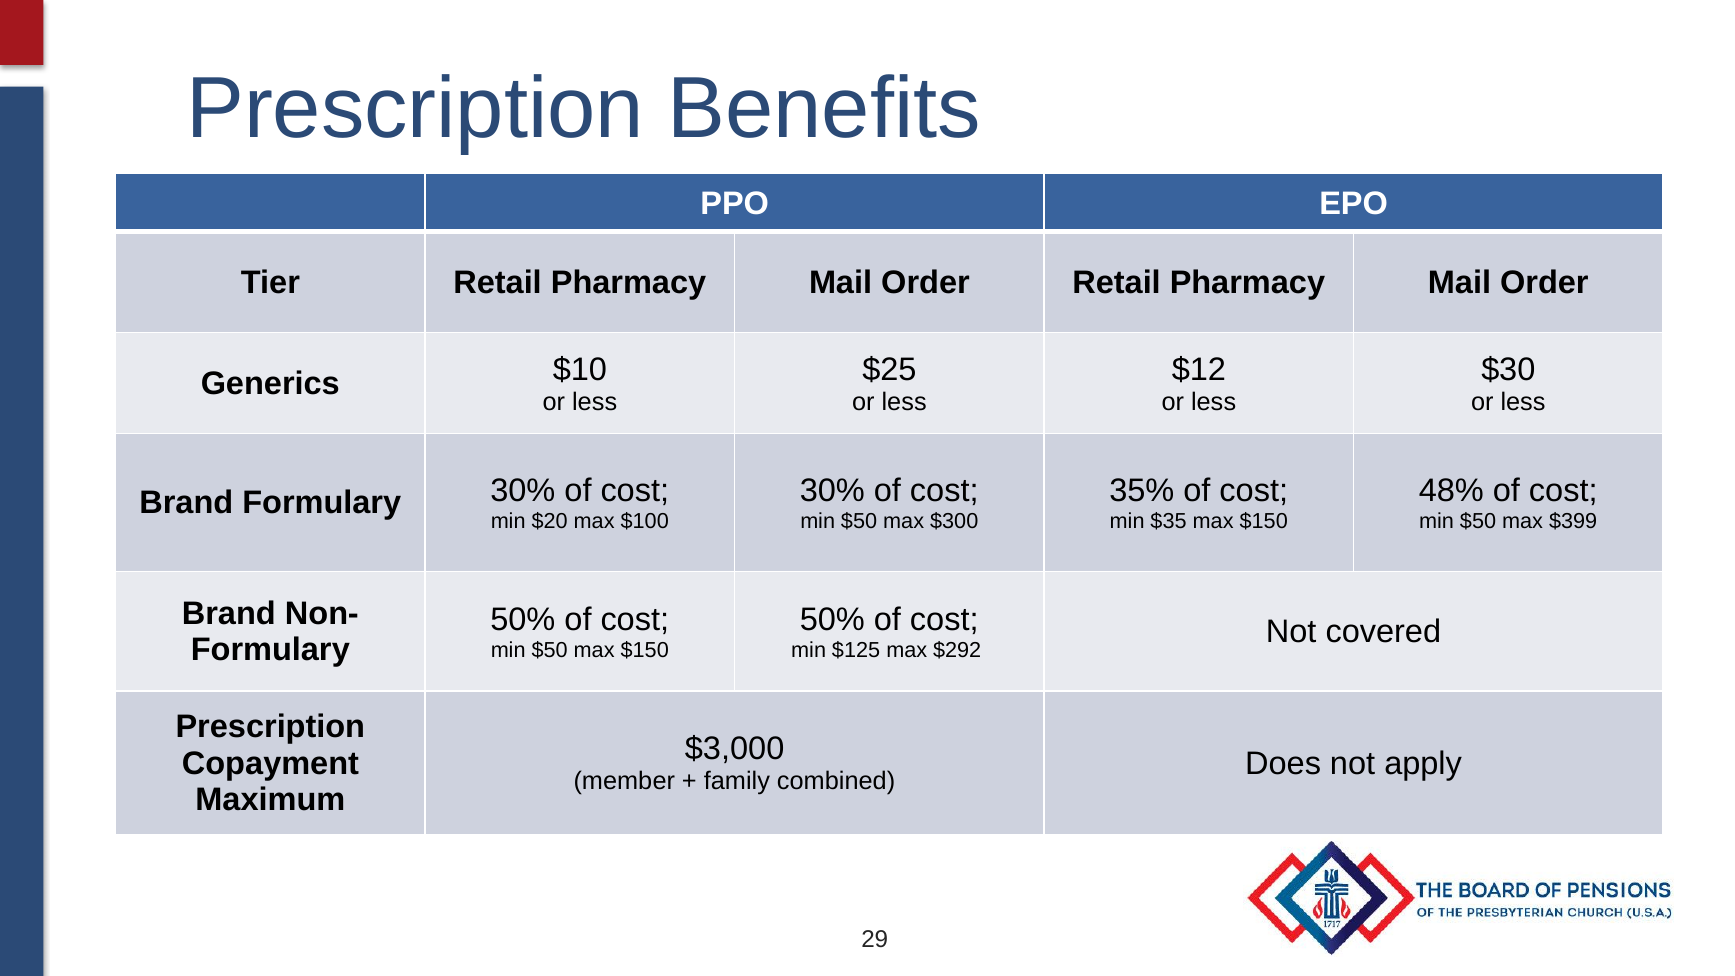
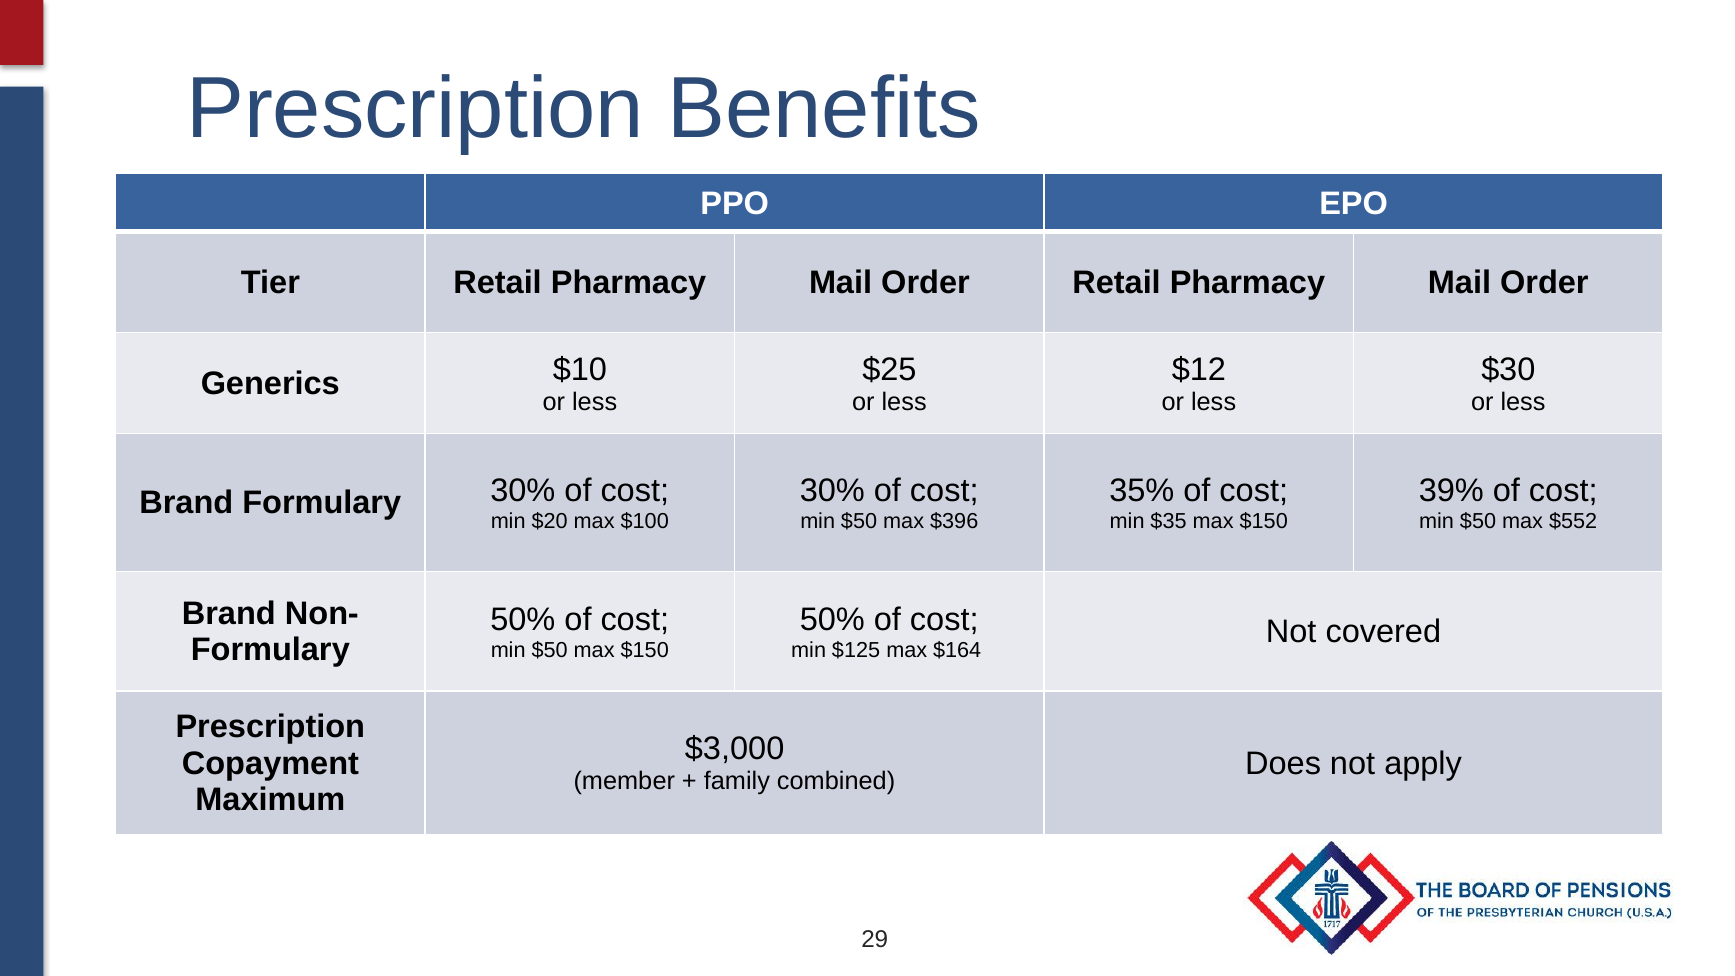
48%: 48% -> 39% (1451, 491)
$300: $300 -> $396 (954, 521)
$399: $399 -> $552 (1573, 521)
$292: $292 -> $164 (957, 650)
